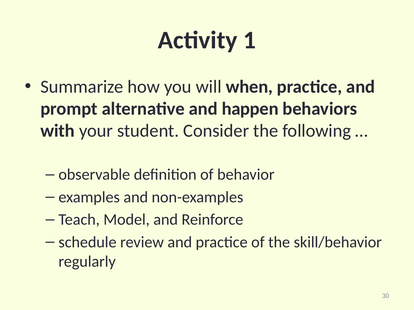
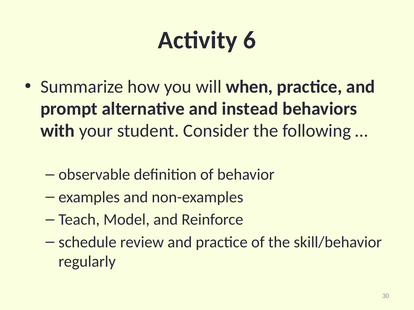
1: 1 -> 6 (250, 40)
happen: happen -> instead (250, 109)
